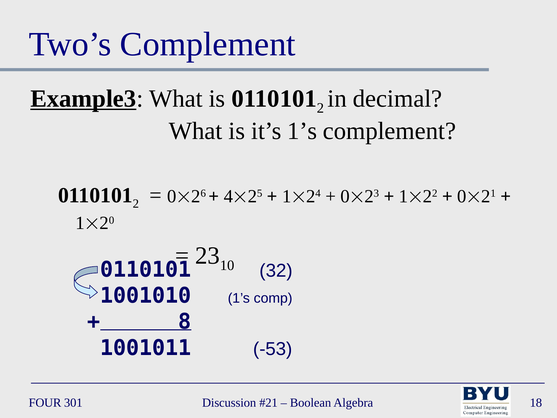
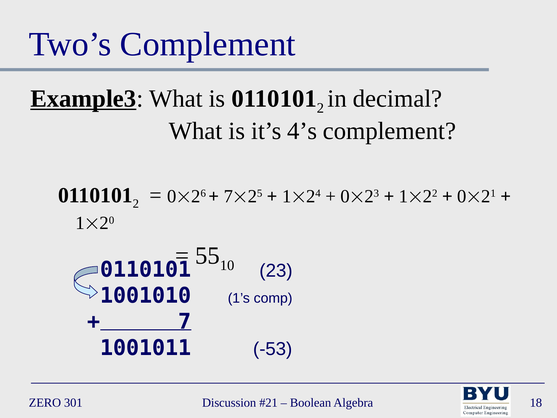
it’s 1’s: 1’s -> 4’s (302, 131)
4: 4 -> 7 (228, 196)
23: 23 -> 55 (208, 256)
32: 32 -> 23 (276, 271)
8: 8 -> 7 (185, 322)
FOUR: FOUR -> ZERO (45, 402)
